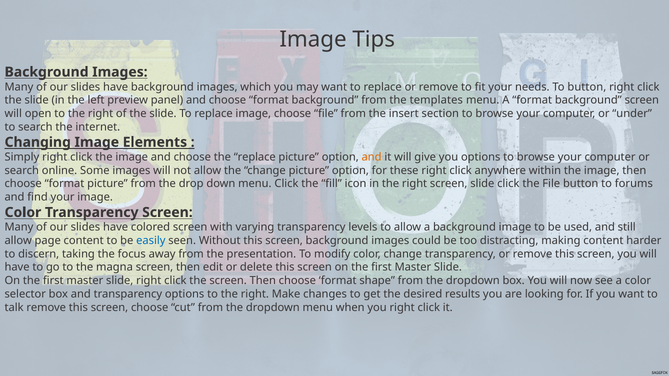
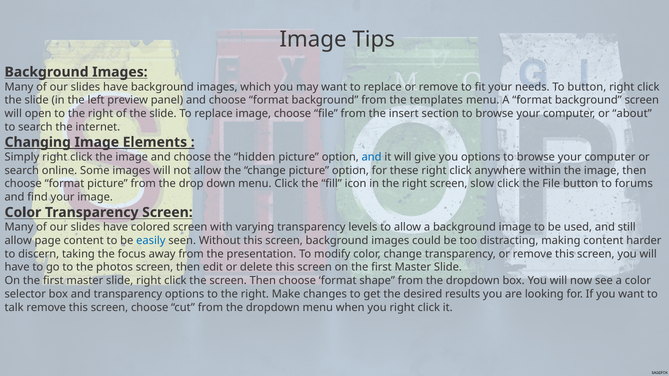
under: under -> about (632, 114)
the replace: replace -> hidden (255, 157)
and colour: orange -> blue (372, 157)
screen slide: slide -> slow (482, 184)
magna: magna -> photos (114, 268)
